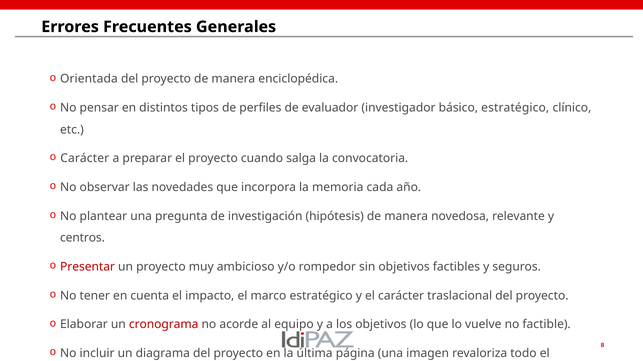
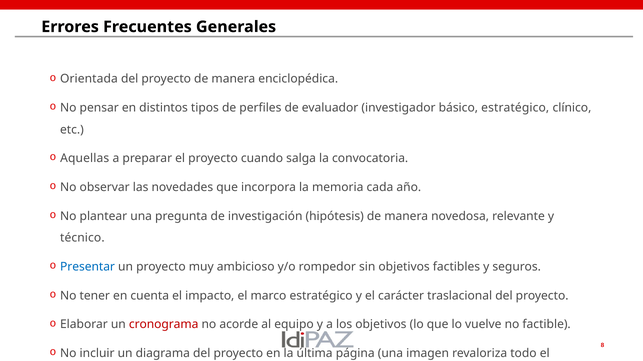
Carácter: Carácter -> Aquellas (85, 159)
centros: centros -> técnico (82, 238)
Presentar colour: red -> blue (88, 267)
